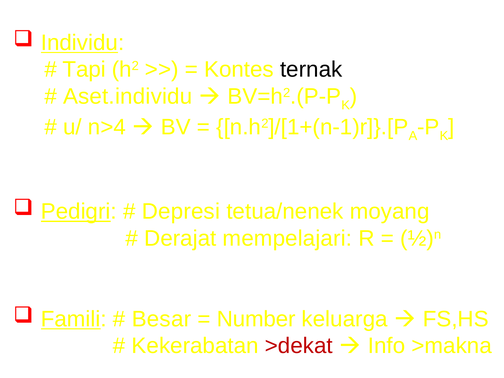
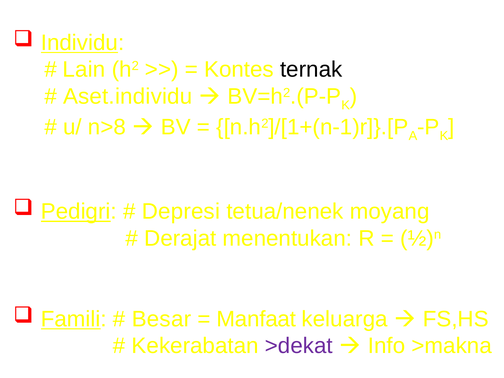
Tapi: Tapi -> Lain (84, 70)
n>4: n>4 -> n>8 (107, 127)
mempelajari: mempelajari -> menentukan (287, 238)
Number: Number -> Manfaat (256, 319)
>dekat colour: red -> purple (299, 346)
